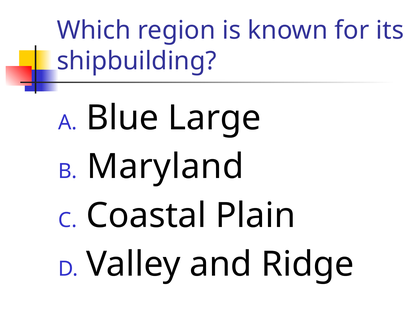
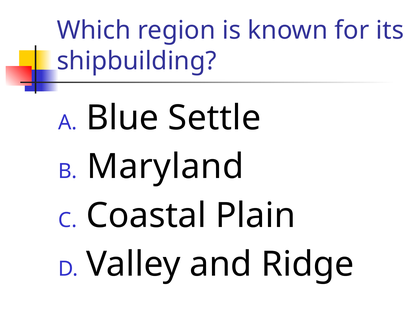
Large: Large -> Settle (214, 118)
